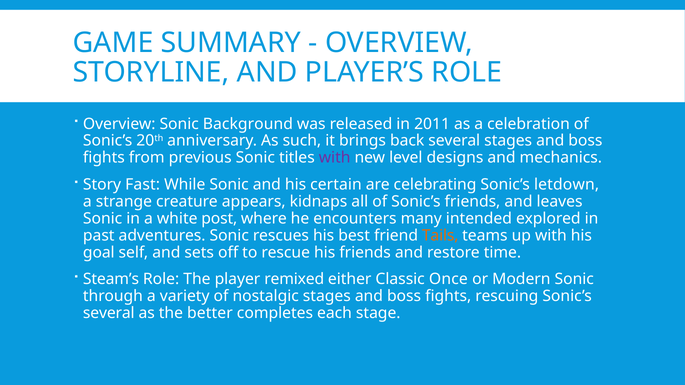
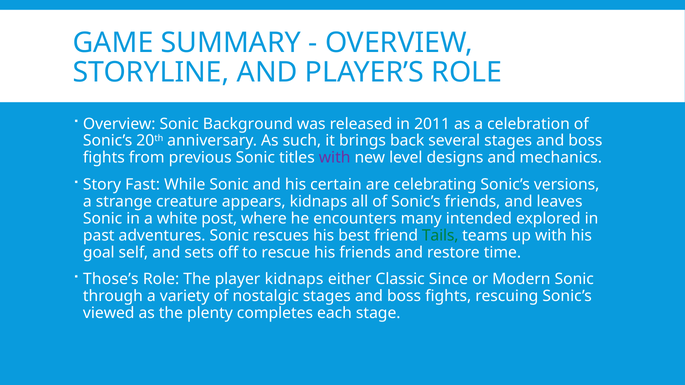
letdown: letdown -> versions (567, 185)
Tails colour: orange -> green (440, 236)
Steam’s: Steam’s -> Those’s (111, 280)
player remixed: remixed -> kidnaps (294, 280)
Once: Once -> Since (448, 280)
several: several -> viewed (109, 313)
better: better -> plenty (210, 313)
